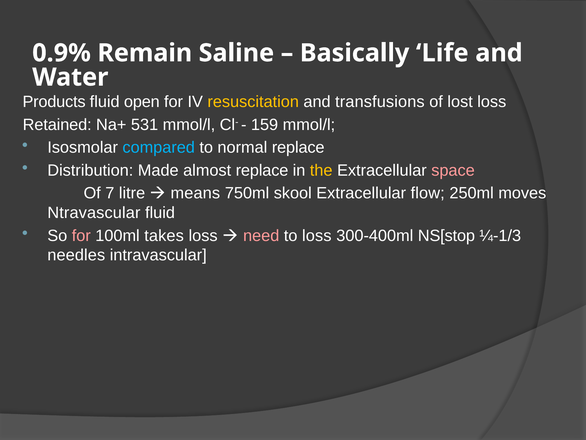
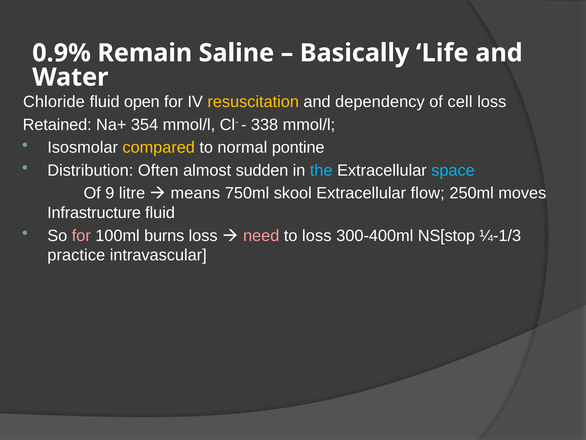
Products: Products -> Chloride (54, 102)
transfusions: transfusions -> dependency (380, 102)
lost: lost -> cell (460, 102)
531: 531 -> 354 (145, 125)
159: 159 -> 338 (265, 125)
compared colour: light blue -> yellow (159, 147)
normal replace: replace -> pontine (298, 147)
Made: Made -> Often (158, 170)
almost replace: replace -> sudden (262, 170)
the colour: yellow -> light blue (321, 170)
space colour: pink -> light blue (453, 170)
7: 7 -> 9 (110, 193)
Ntravascular: Ntravascular -> Infrastructure (94, 213)
takes: takes -> burns (164, 235)
needles: needles -> practice (76, 255)
